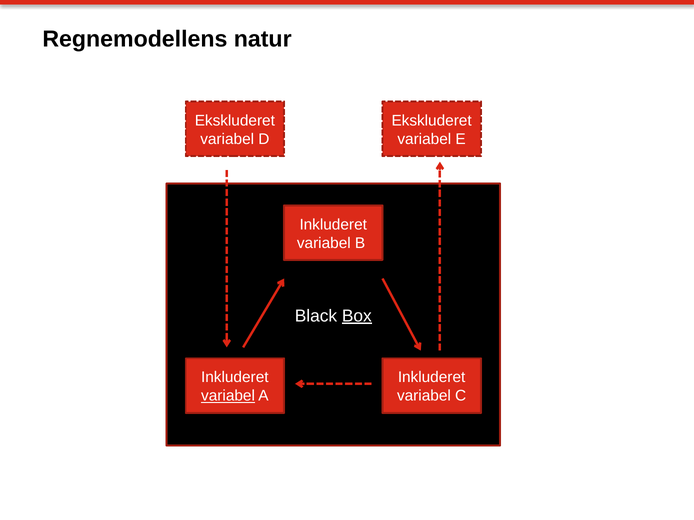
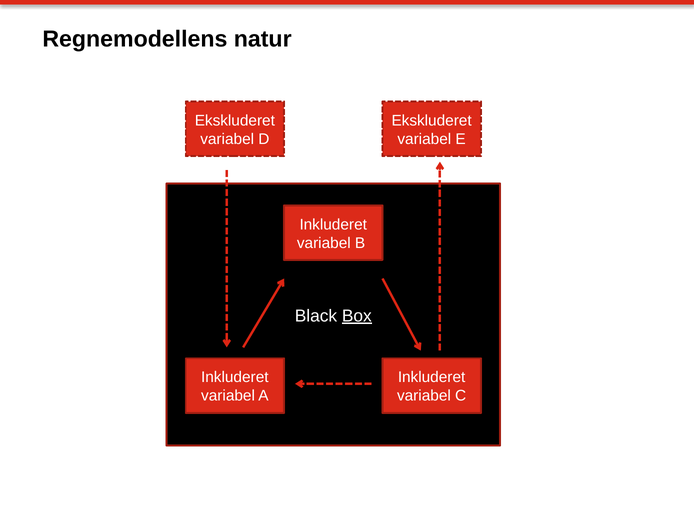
variabel underline: present -> none (228, 396)
